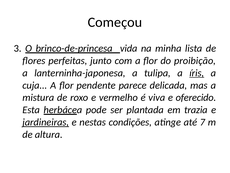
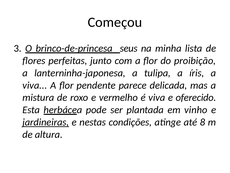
vida: vida -> seus (129, 48)
íris underline: present -> none (197, 73)
cuja: cuja -> viva (35, 85)
trazia: trazia -> vinho (196, 110)
7: 7 -> 8 (203, 122)
